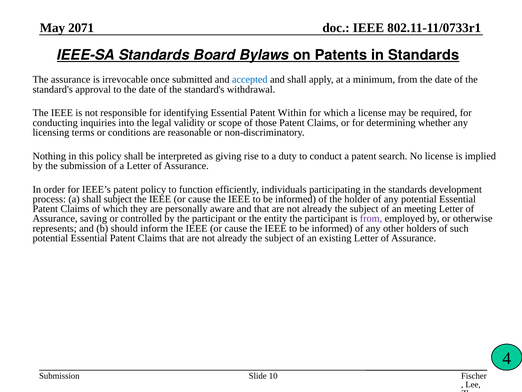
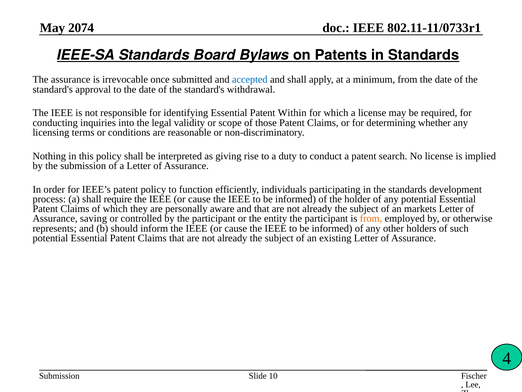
2071: 2071 -> 2074 (81, 28)
shall subject: subject -> require (118, 199)
meeting: meeting -> markets (420, 209)
from colour: purple -> orange (371, 218)
